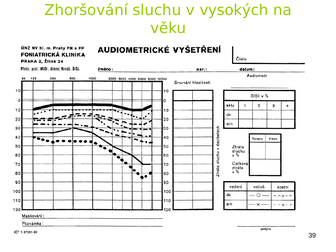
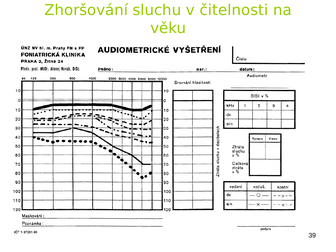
vysokých: vysokých -> čitelnosti (234, 10)
